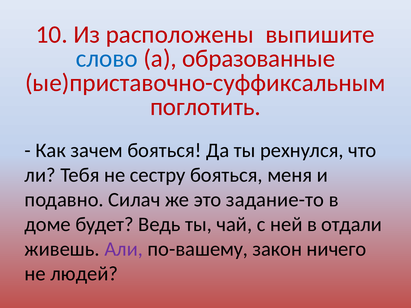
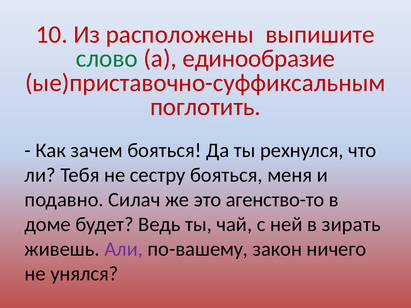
слово colour: blue -> green (107, 59)
образованные: образованные -> единообразие (259, 59)
задание-то: задание-то -> агенство-то (275, 200)
отдали: отдали -> зирать (351, 225)
людей: людей -> унялся (84, 274)
